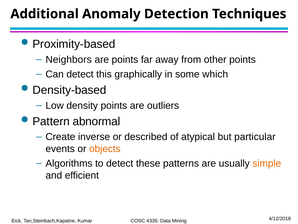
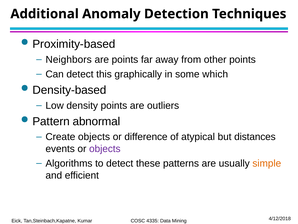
Create inverse: inverse -> objects (94, 137)
described: described -> difference (146, 137)
particular: particular -> distances (255, 137)
objects colour: orange -> purple (105, 149)
